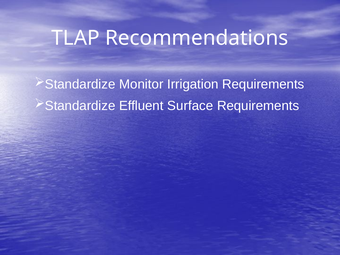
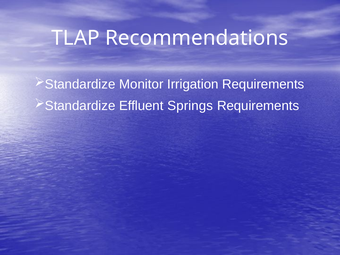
Surface: Surface -> Springs (190, 106)
